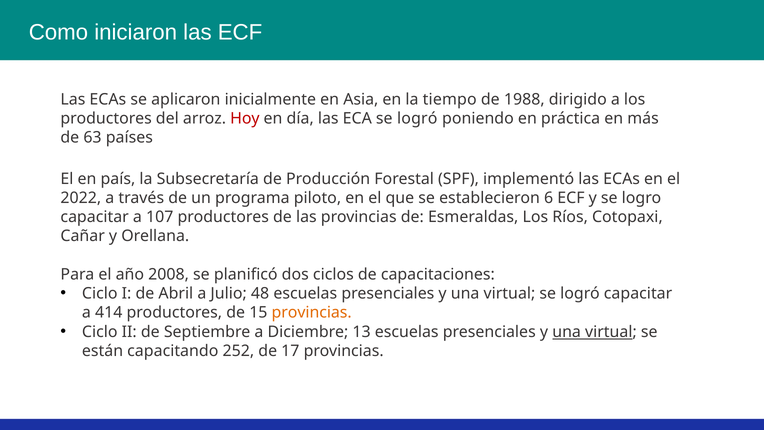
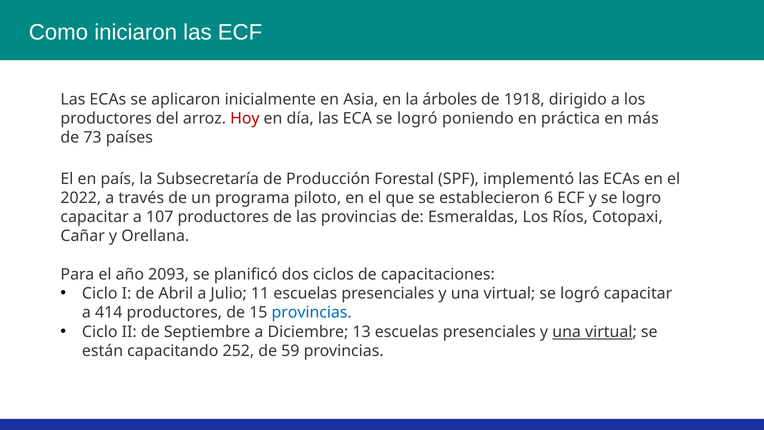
tiempo: tiempo -> árboles (450, 99)
1988: 1988 -> 1918 (524, 99)
63: 63 -> 73 (93, 137)
2008: 2008 -> 2093 (169, 274)
48: 48 -> 11 (260, 293)
provincias colour: orange -> blue (312, 312)
17: 17 -> 59 (290, 351)
